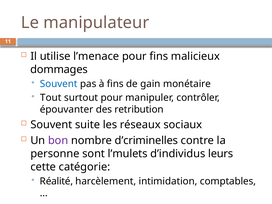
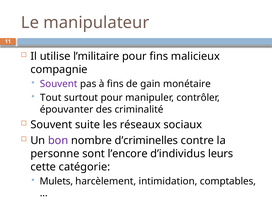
l’menace: l’menace -> l’militaire (96, 56)
dommages: dommages -> compagnie (59, 69)
Souvent colour: blue -> purple (59, 84)
retribution: retribution -> criminalité (139, 110)
l’mulets: l’mulets -> l’encore (128, 154)
Réalité: Réalité -> Mulets (56, 181)
